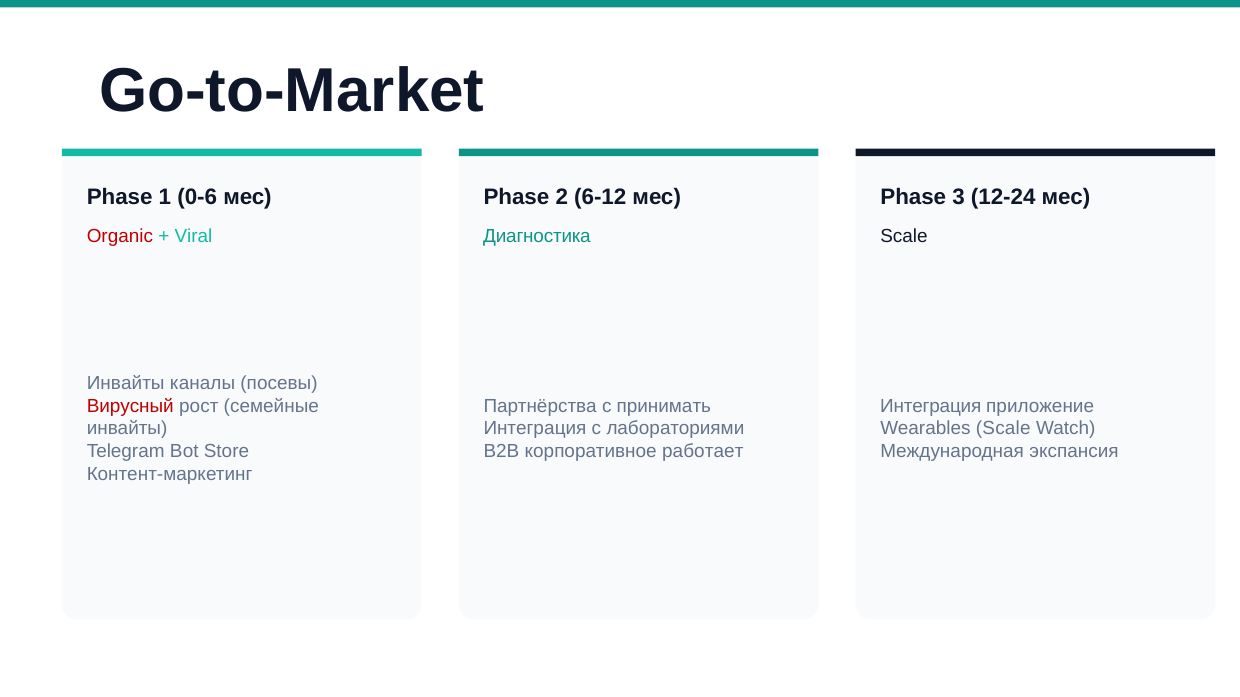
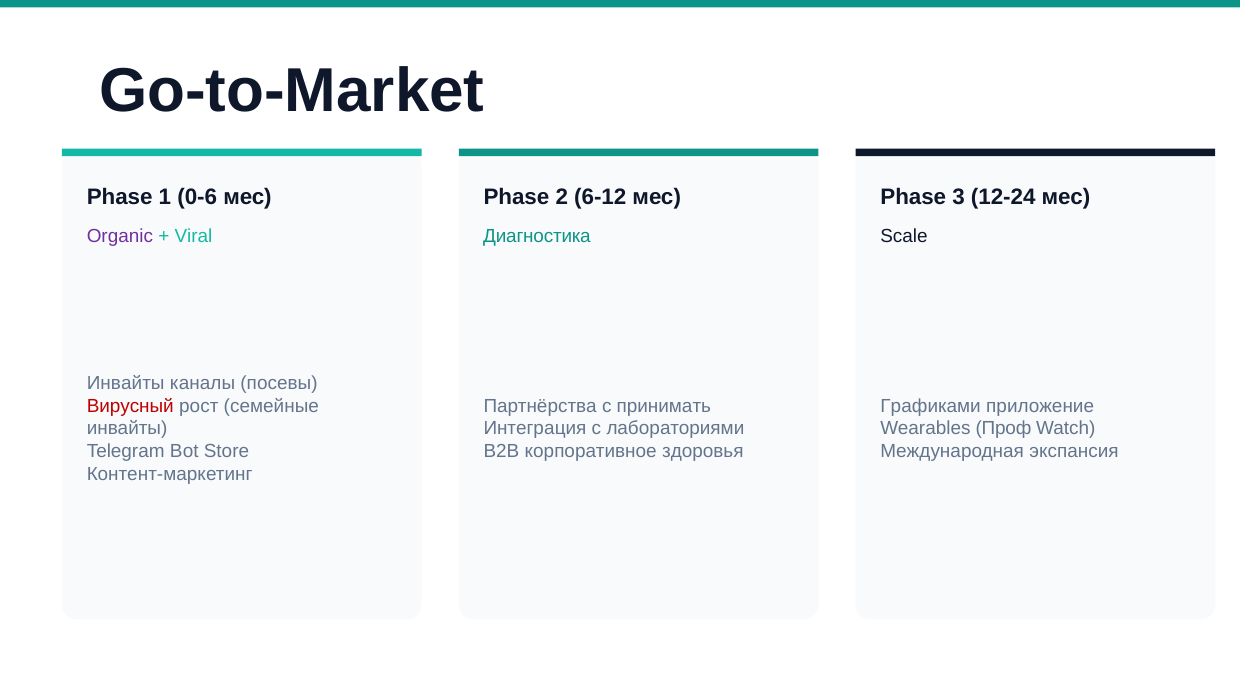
Organic colour: red -> purple (120, 237)
Интеграция: Интеграция -> Графиками (931, 406)
Wearables Scale: Scale -> Проф (1003, 429)
работает: работает -> здоровья (703, 452)
